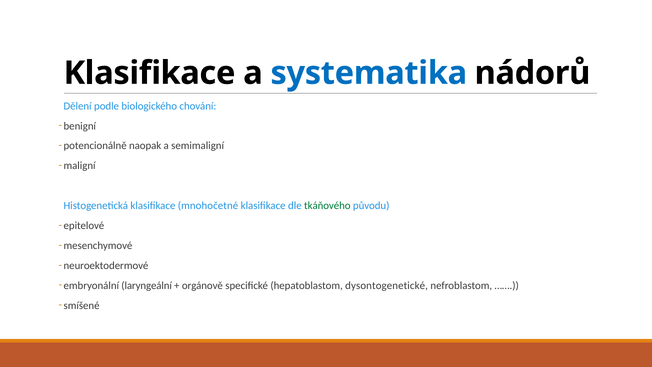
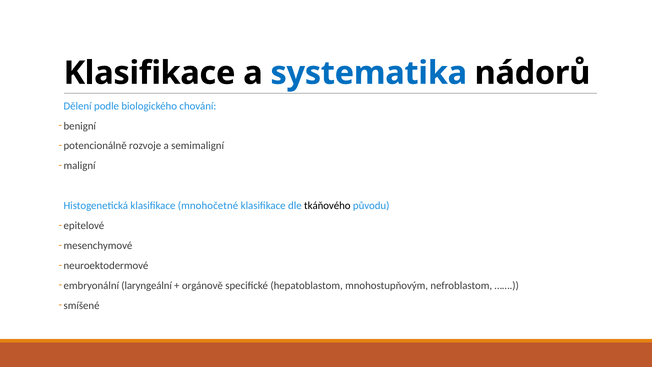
naopak: naopak -> rozvoje (145, 146)
tkáňového colour: green -> black (327, 206)
dysontogenetické: dysontogenetické -> mnohostupňovým (387, 285)
